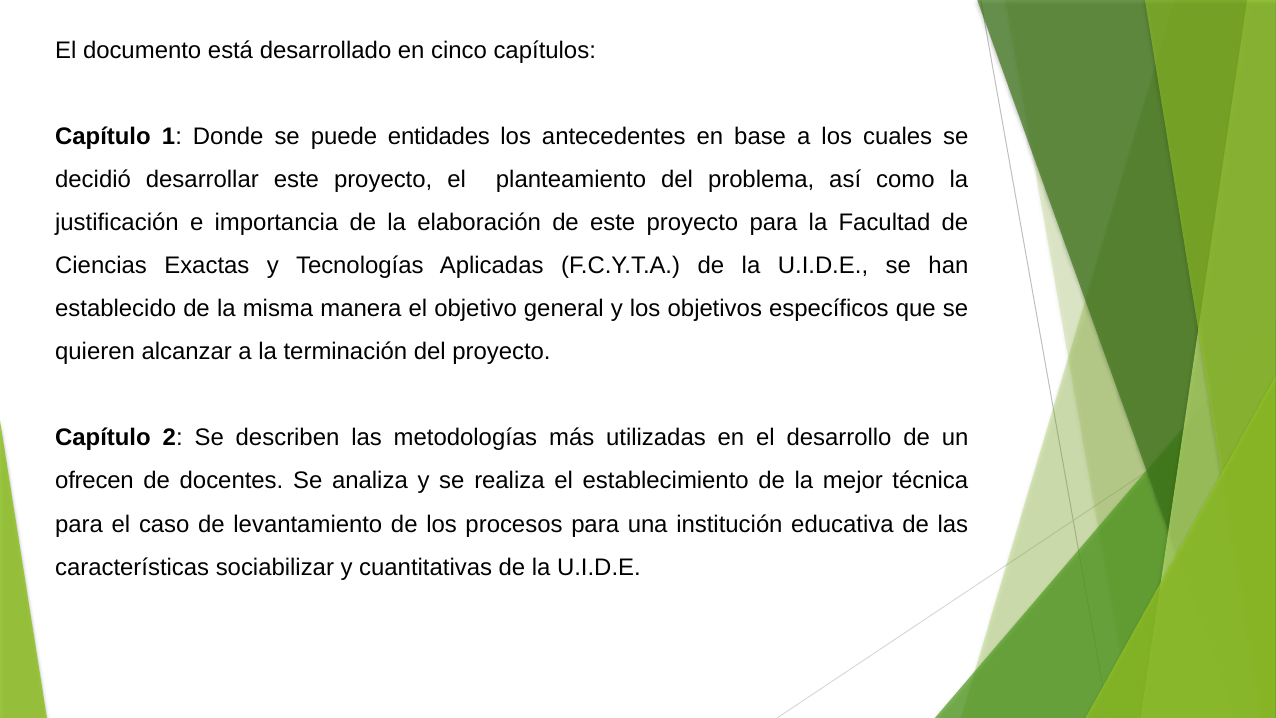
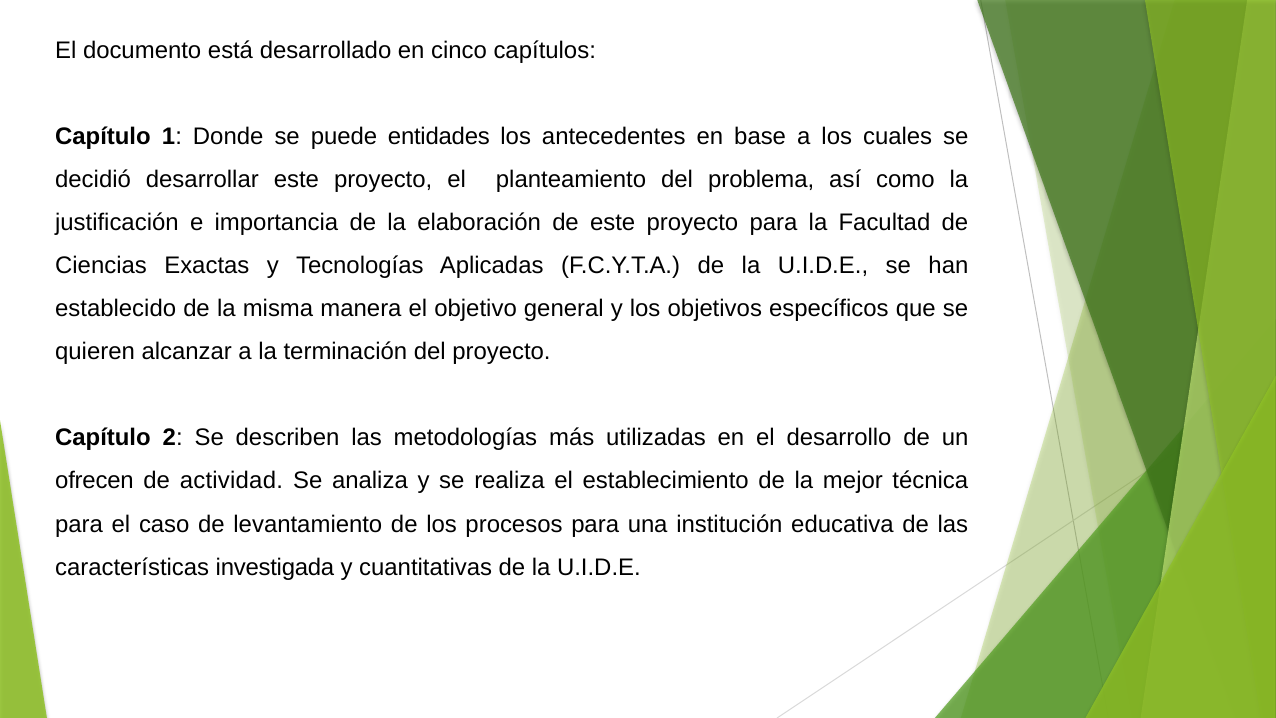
docentes: docentes -> actividad (231, 481)
sociabilizar: sociabilizar -> investigada (275, 567)
